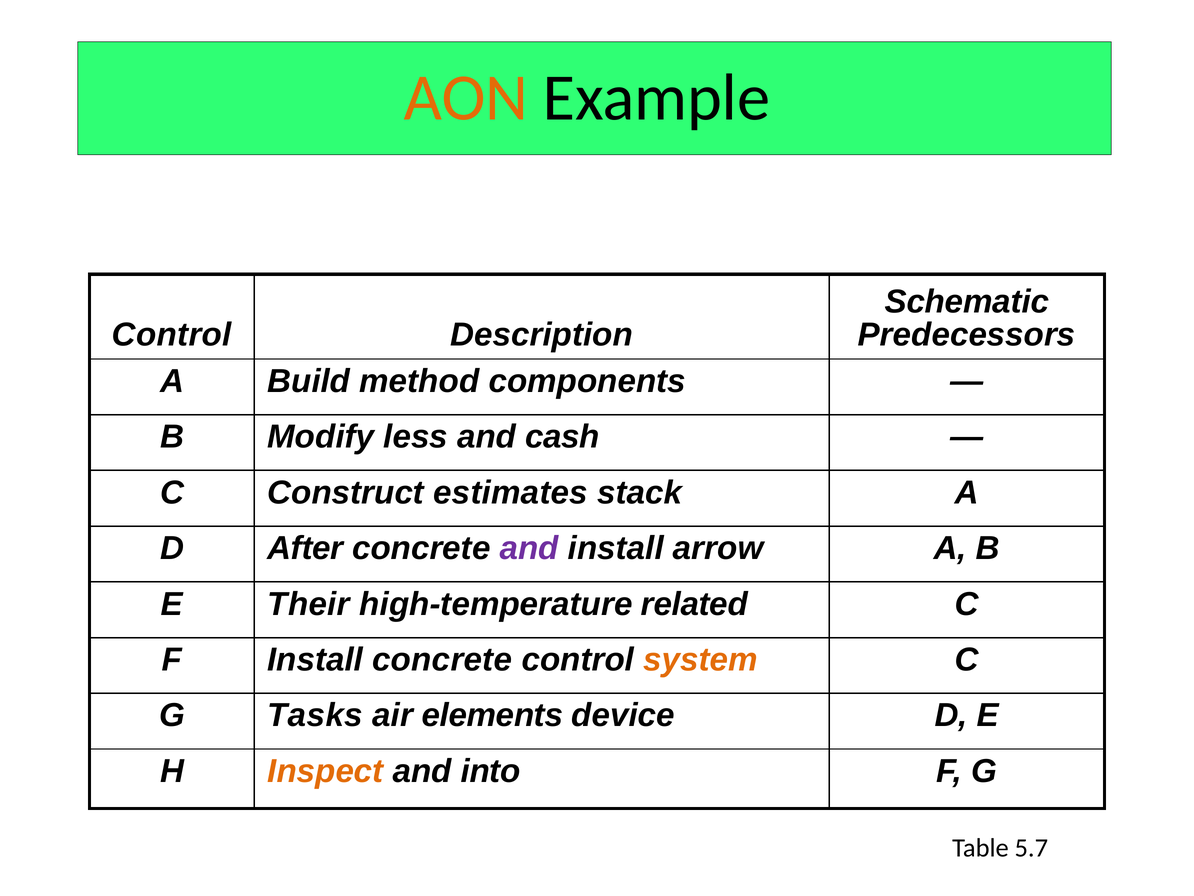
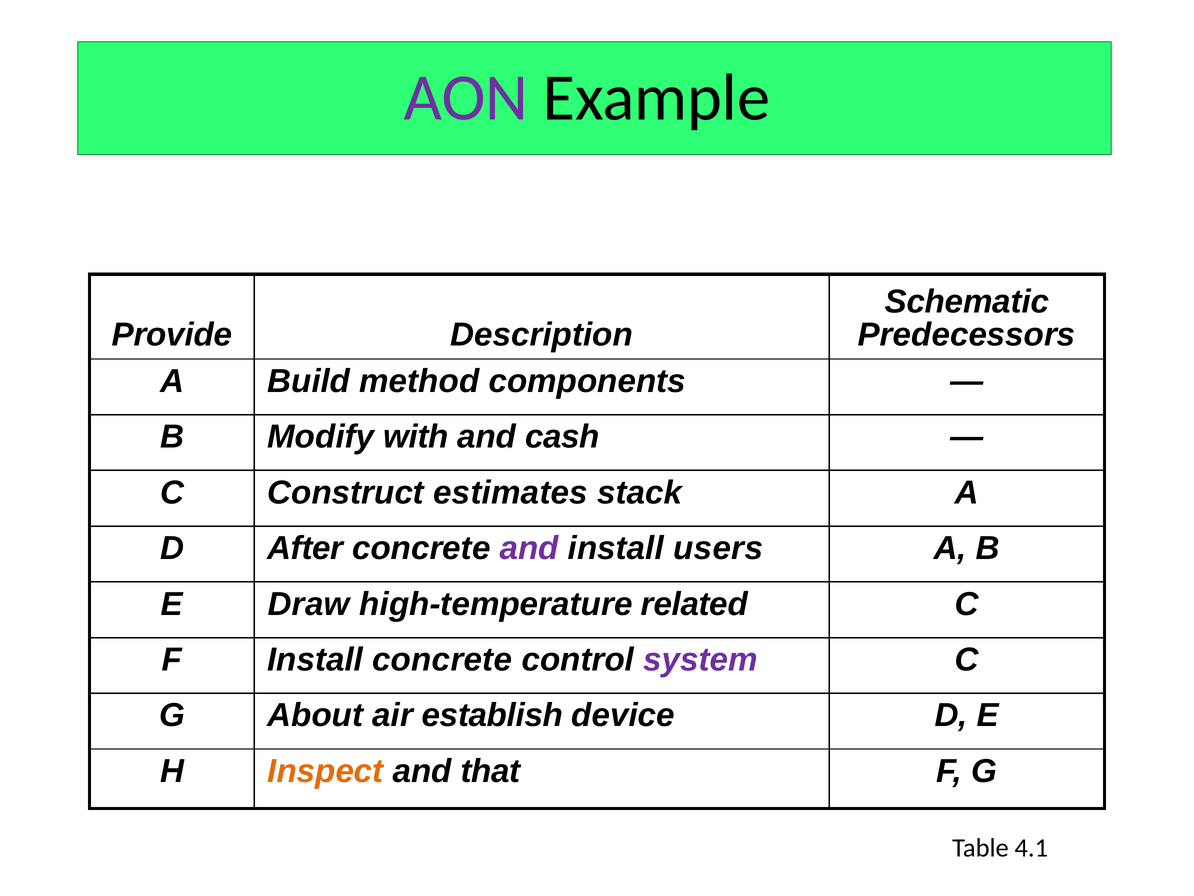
AON colour: orange -> purple (466, 98)
Control: Control -> Provide (172, 335)
less: less -> with (416, 437)
arrow: arrow -> users (718, 548)
Their: Their -> Draw (309, 604)
system colour: orange -> purple (701, 660)
Tasks: Tasks -> About (315, 715)
elements: elements -> establish (492, 715)
into: into -> that (491, 771)
5.7: 5.7 -> 4.1 (1031, 847)
